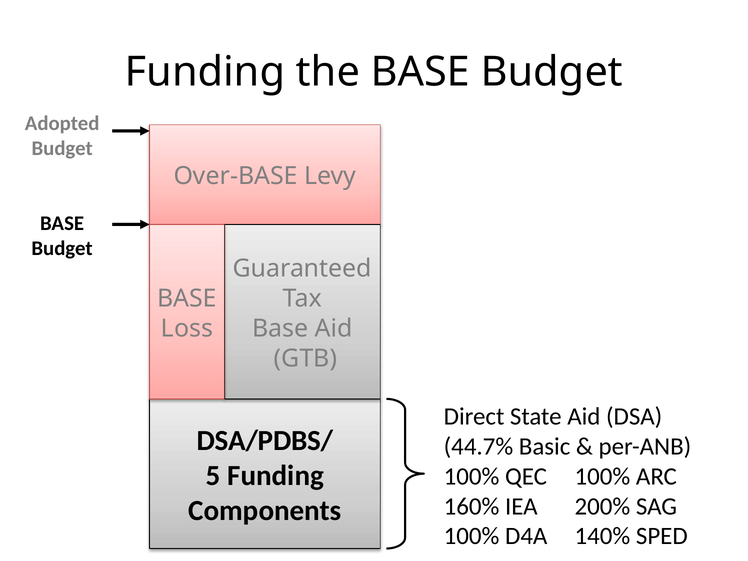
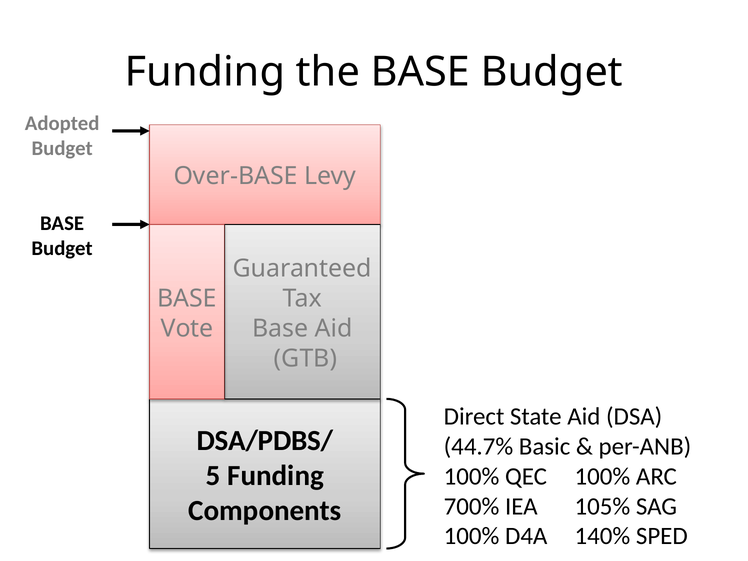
Loss: Loss -> Vote (187, 328)
160%: 160% -> 700% (472, 506)
200%: 200% -> 105% (602, 506)
